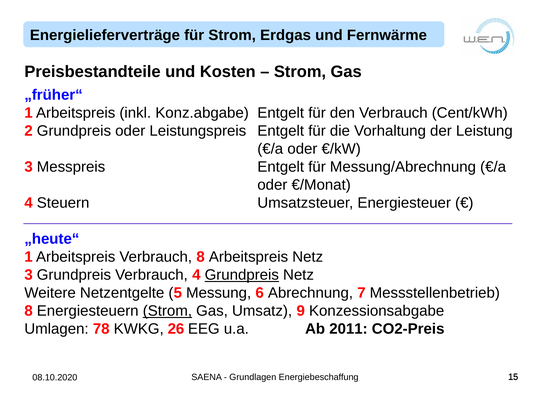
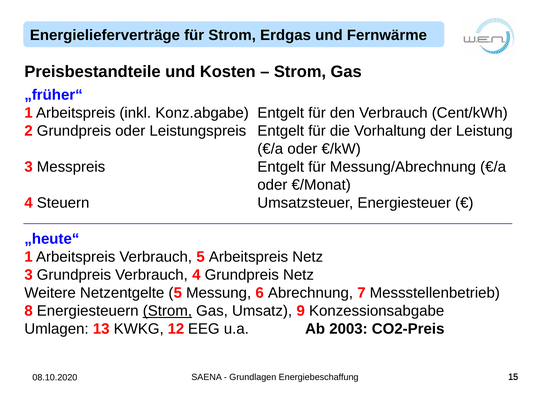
Verbrauch 8: 8 -> 5 (201, 257)
Grundpreis underline: present -> none (242, 275)
78: 78 -> 13 (101, 329)
26: 26 -> 12 (176, 329)
2011: 2011 -> 2003 (348, 329)
